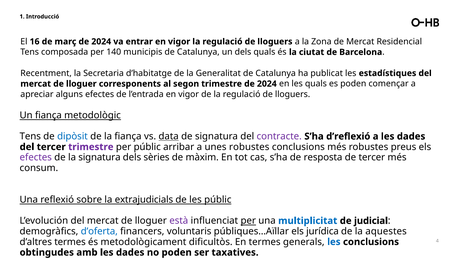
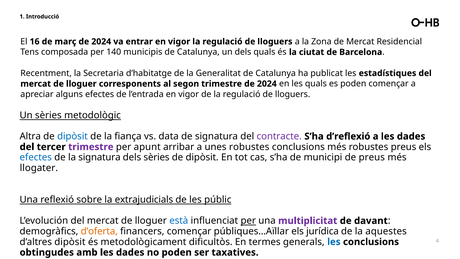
Un fiança: fiança -> sèries (48, 115)
Tens: Tens -> Altra (30, 136)
data underline: present -> none (169, 136)
per públic: públic -> apunt (147, 147)
efectes colour: purple -> blue (36, 157)
màxim: màxim -> dipòsit (202, 157)
resposta: resposta -> municipi (323, 157)
de tercer: tercer -> preus (372, 157)
consum: consum -> llogater (39, 168)
està colour: purple -> blue (179, 221)
multiplicitat colour: blue -> purple (308, 221)
judicial: judicial -> davant (371, 221)
d’oferta colour: blue -> orange (99, 231)
financers voluntaris: voluntaris -> començar (189, 231)
d’altres termes: termes -> dipòsit (70, 242)
